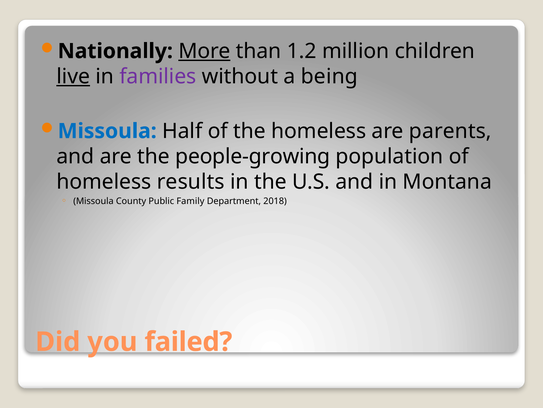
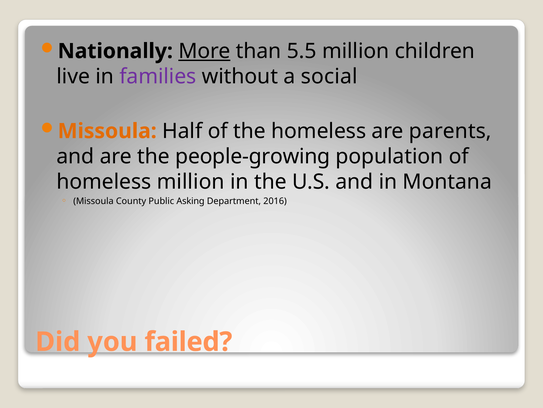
1.2: 1.2 -> 5.5 (302, 51)
live underline: present -> none (73, 76)
being: being -> social (329, 76)
Missoula colour: blue -> orange (107, 131)
homeless results: results -> million (191, 182)
Family: Family -> Asking (191, 201)
2018: 2018 -> 2016 (275, 201)
